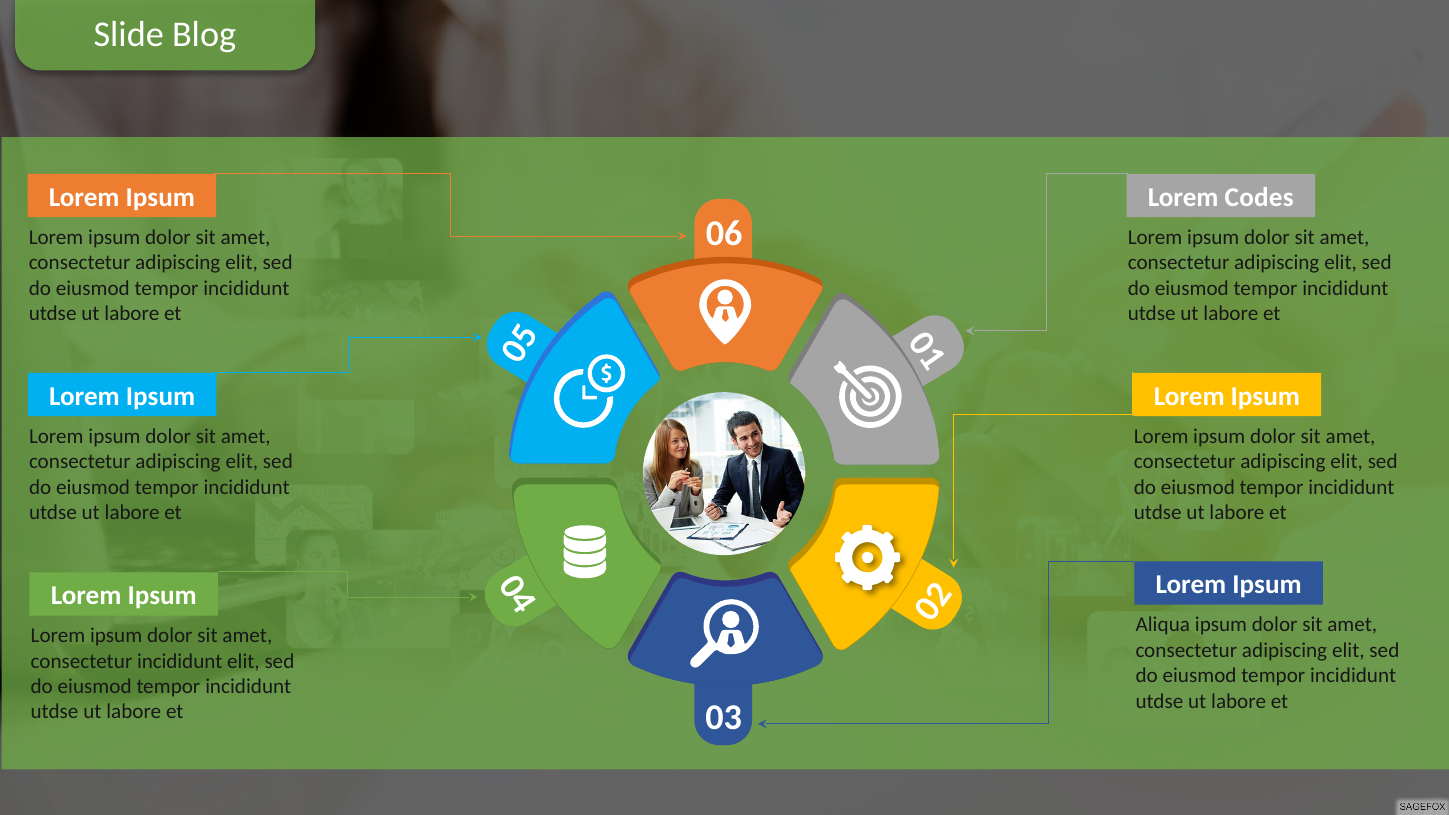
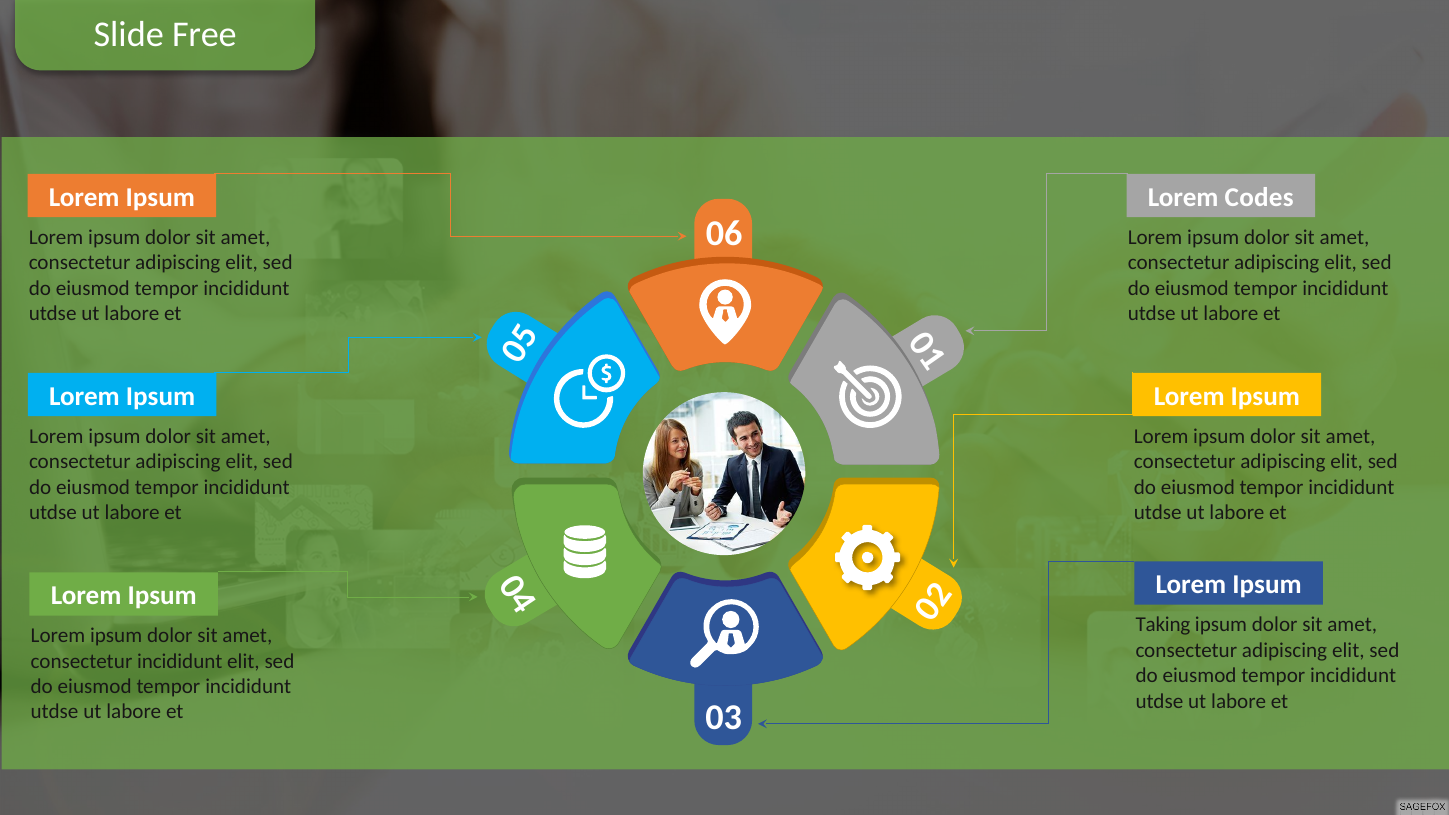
Blog: Blog -> Free (204, 34)
Aliqua: Aliqua -> Taking (1163, 625)
